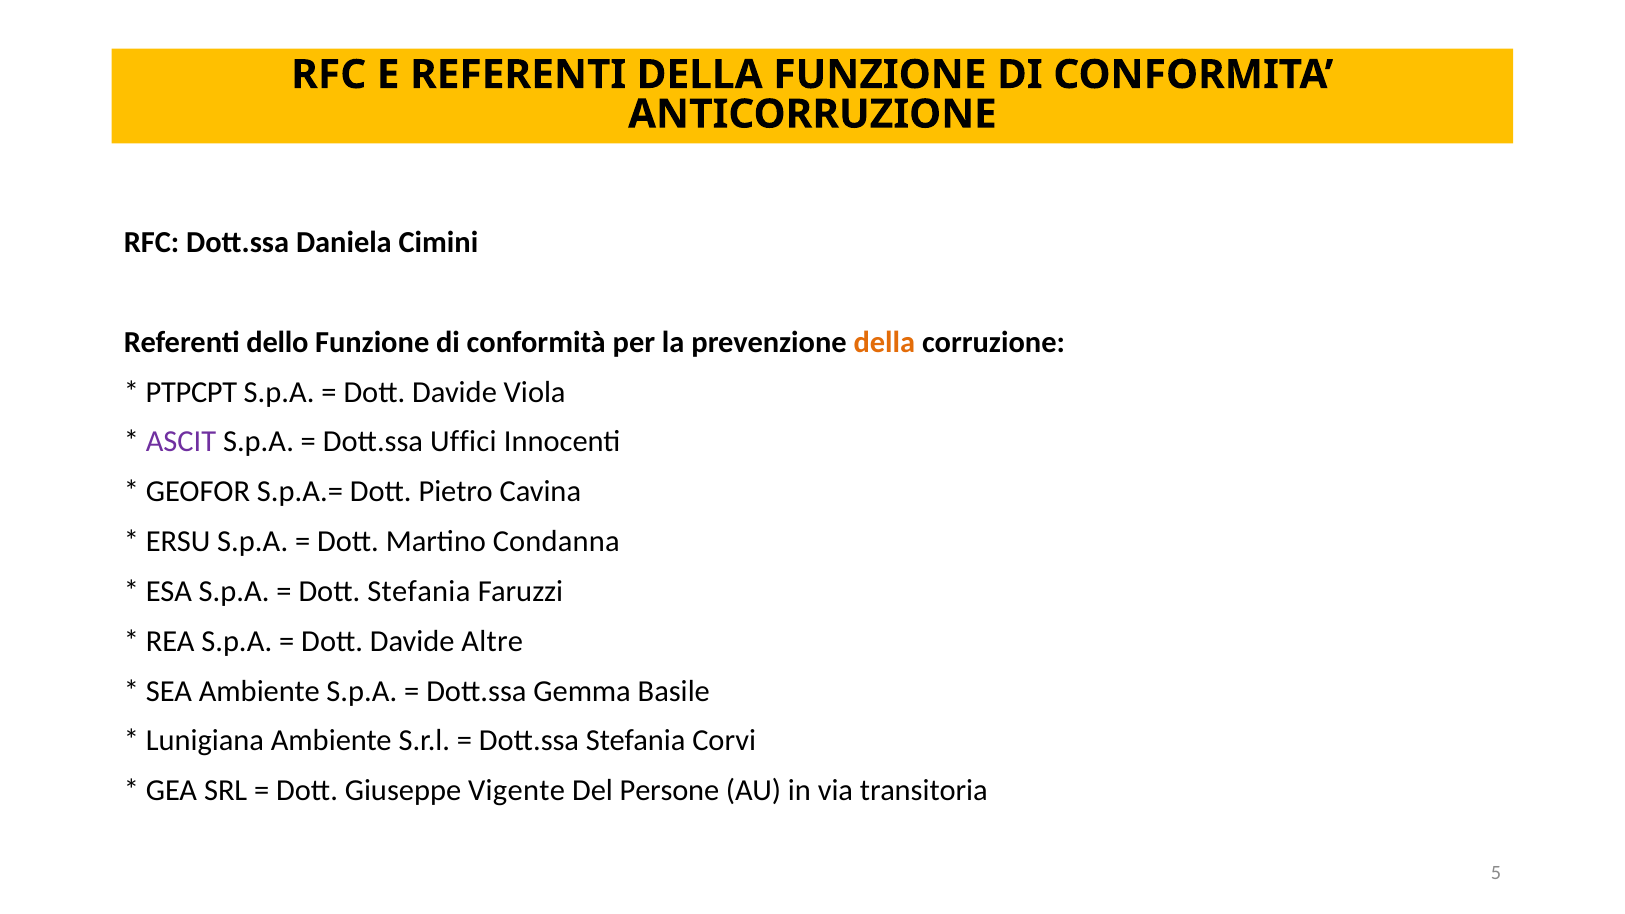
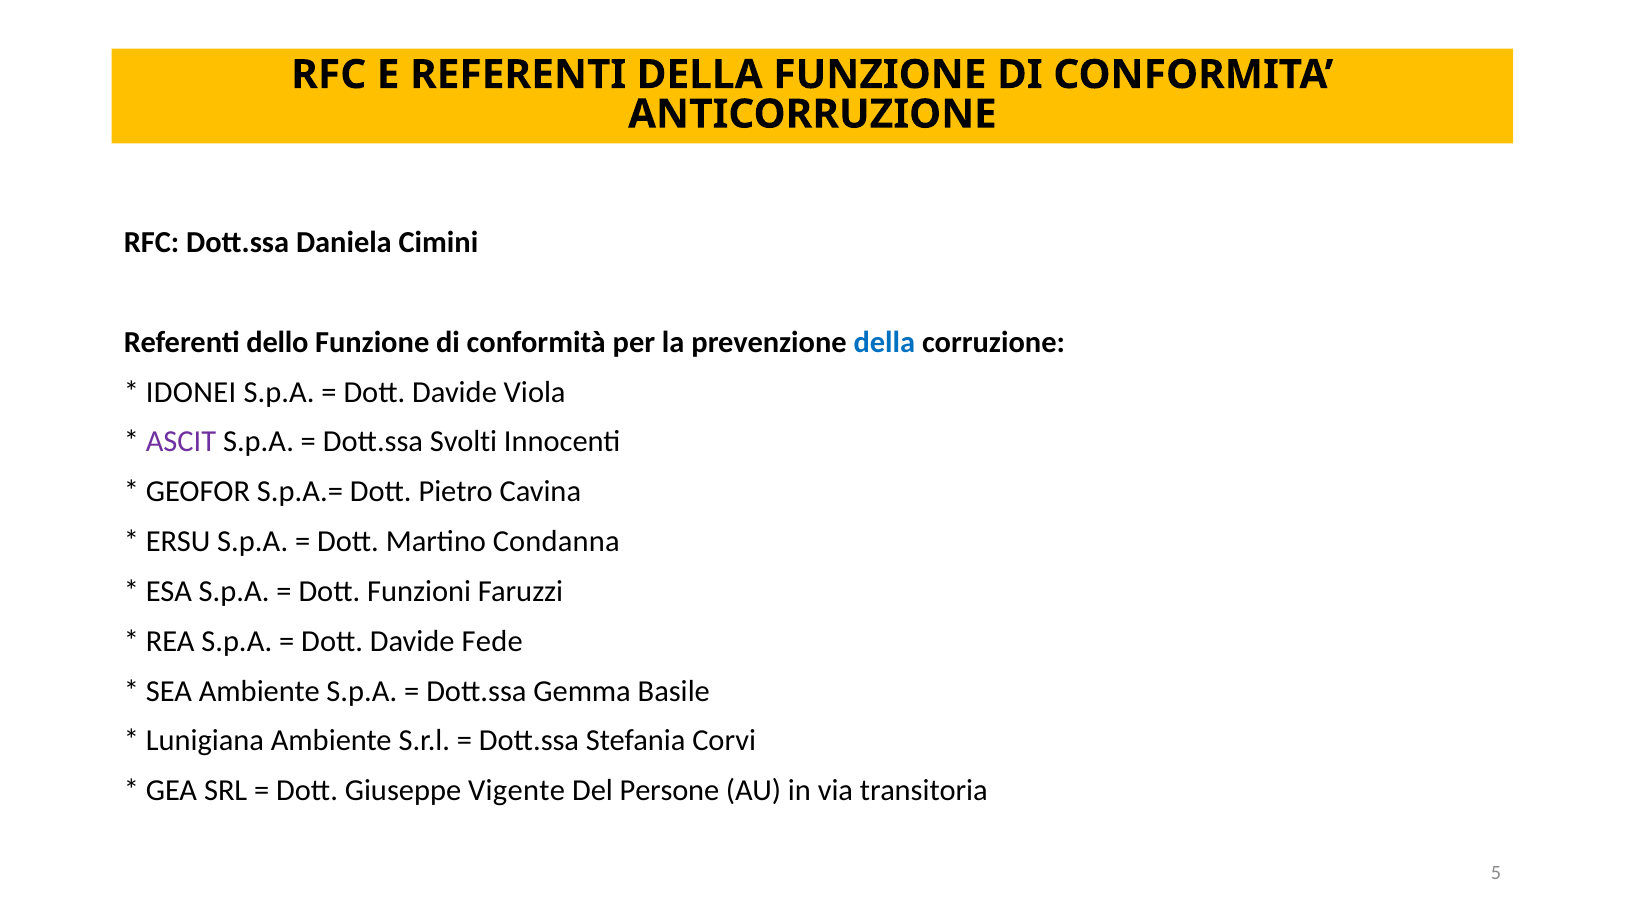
della colour: orange -> blue (884, 342)
PTPCPT: PTPCPT -> IDONEI (191, 392)
Uffici: Uffici -> Svolti (464, 442)
Dott Stefania: Stefania -> Funzioni (419, 591)
Altre: Altre -> Fede (492, 641)
